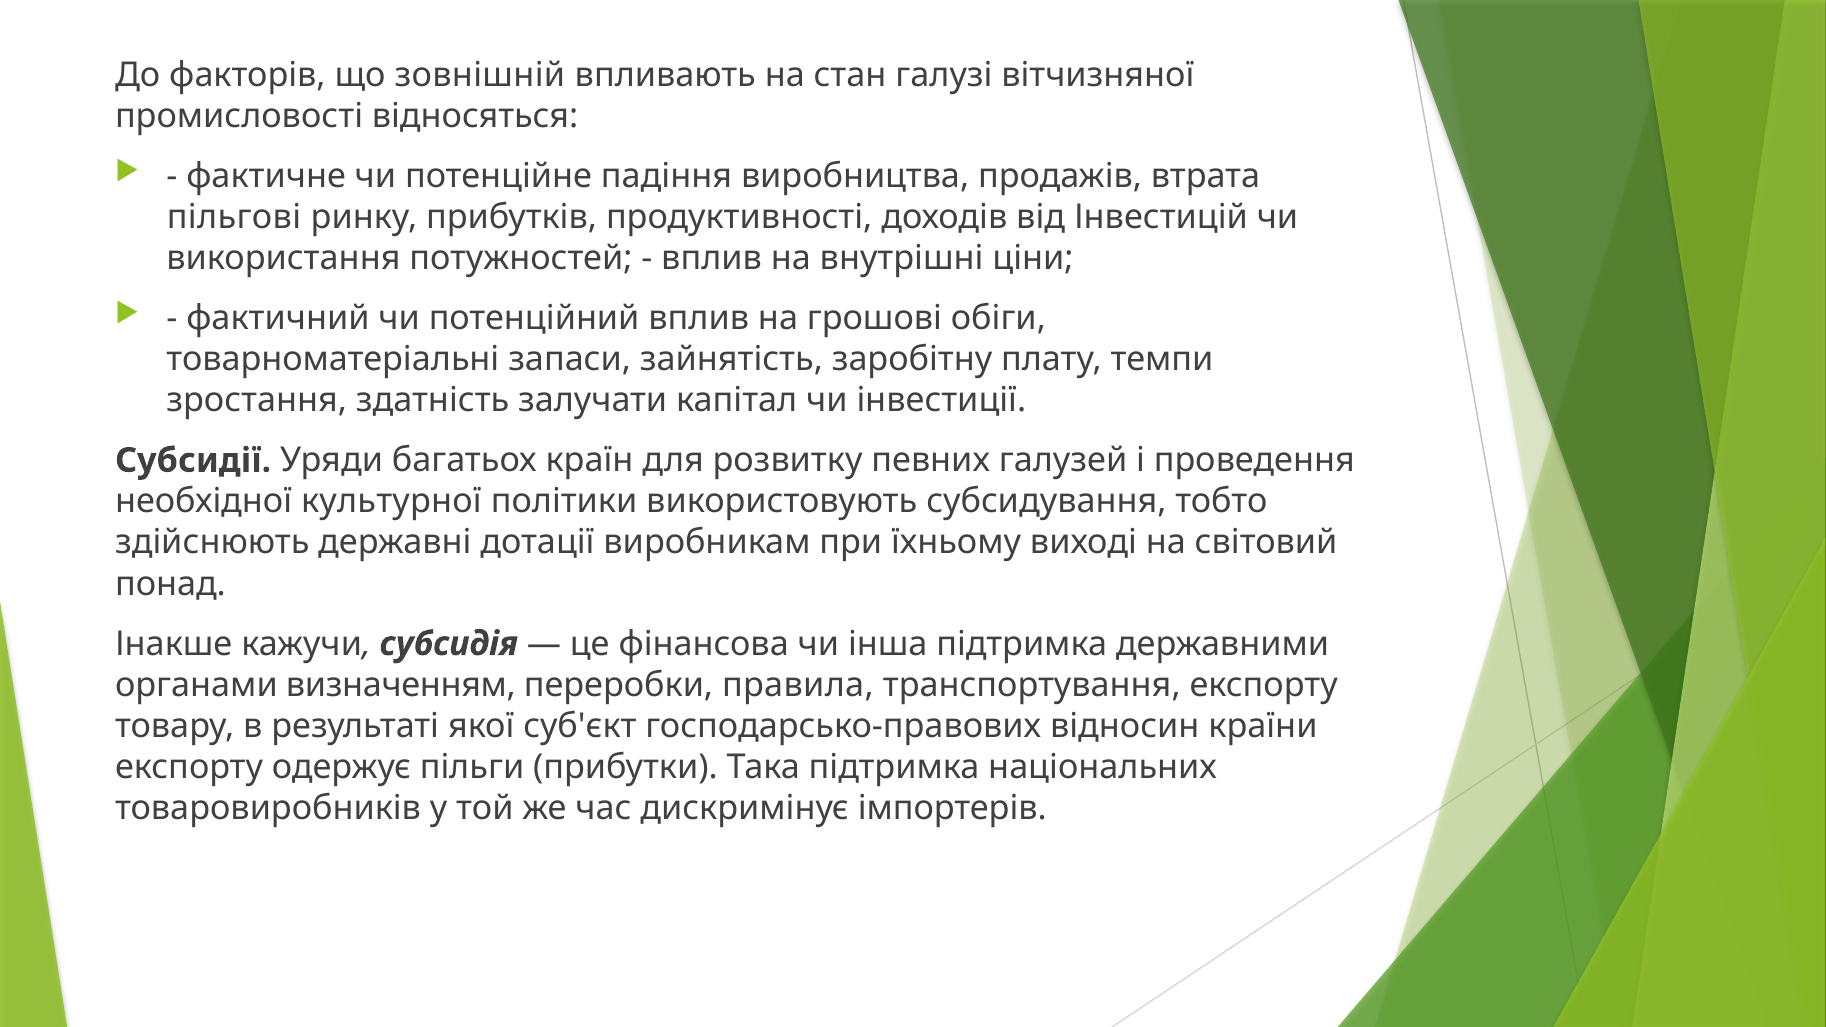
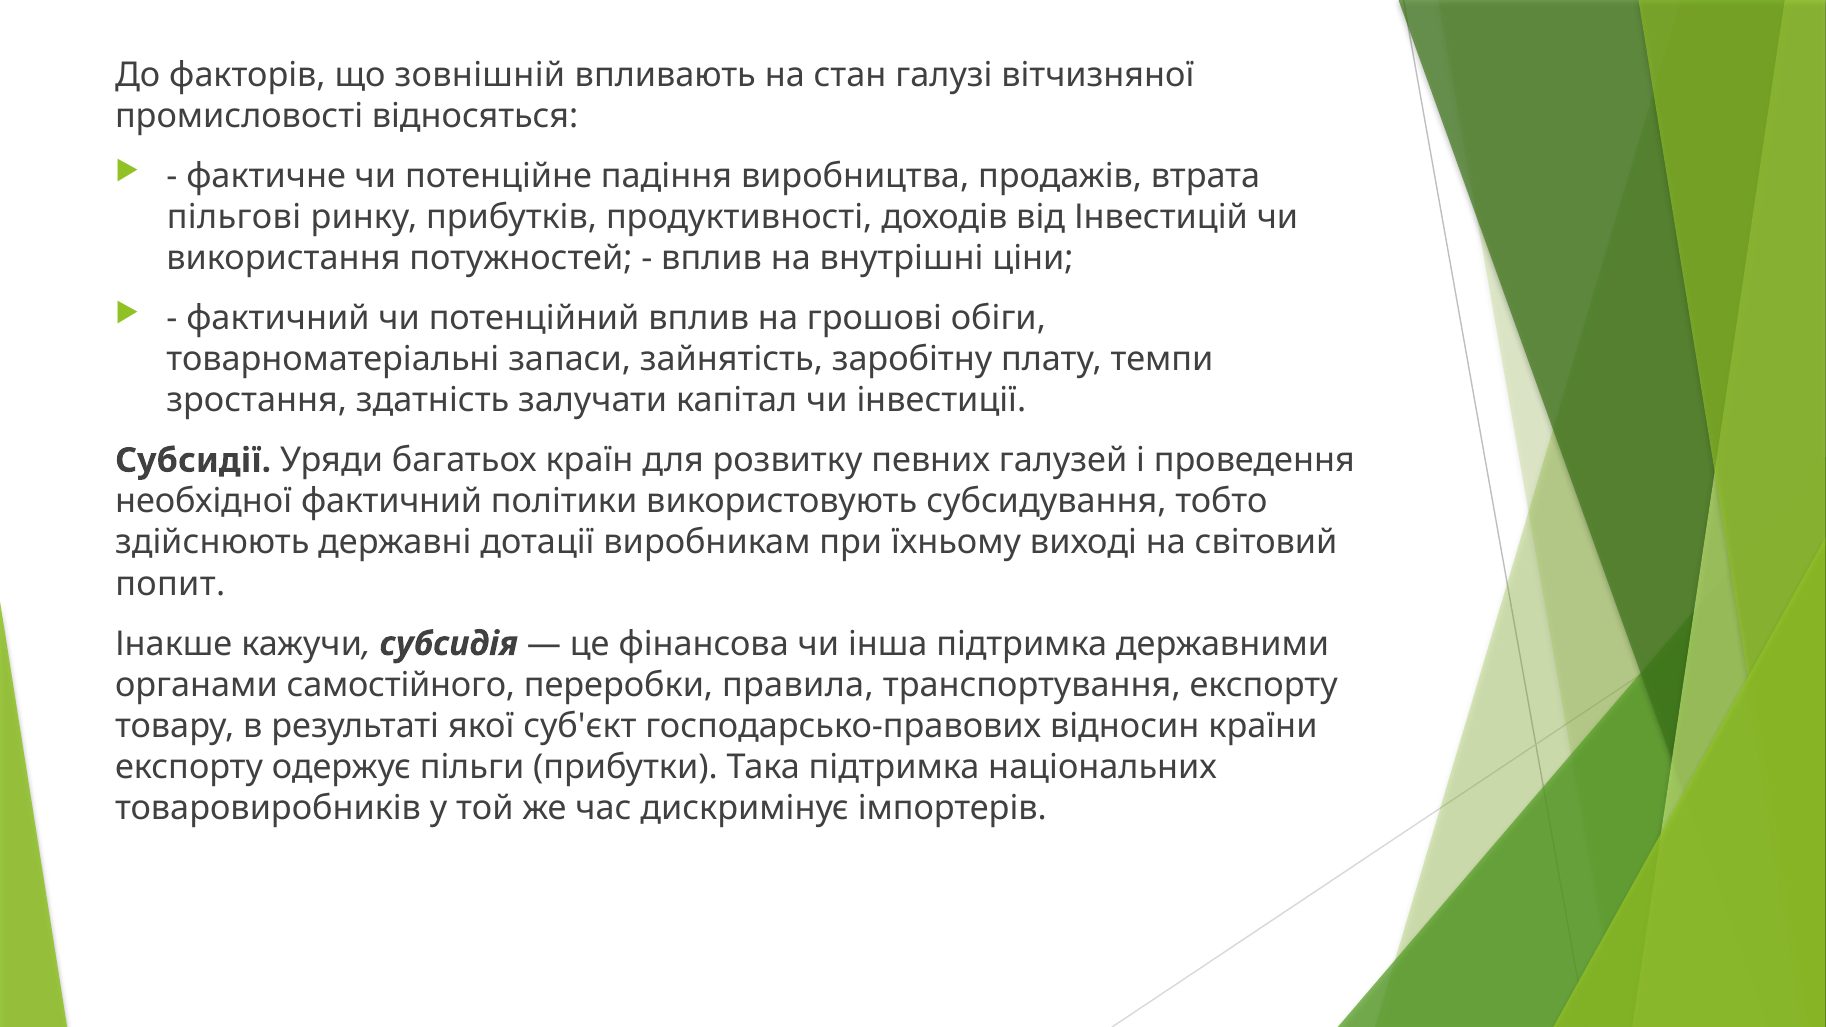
необхідної культурної: культурної -> фактичний (392, 502)
понад: понад -> попит (170, 584)
визначенням: визначенням -> самостійного (401, 685)
